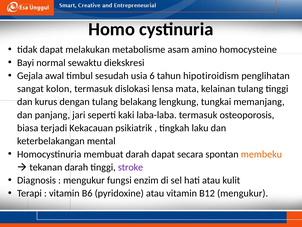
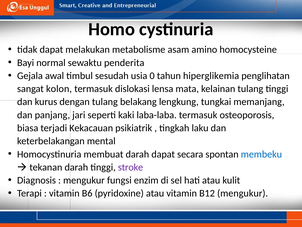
diekskresi: diekskresi -> penderita (124, 63)
6: 6 -> 0 (152, 76)
hipotiroidism: hipotiroidism -> hiperglikemia (211, 76)
membeku colour: orange -> blue (261, 154)
